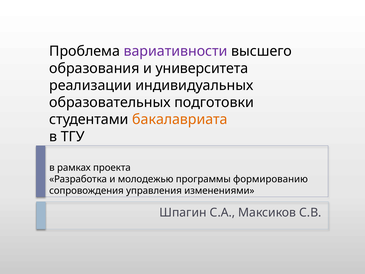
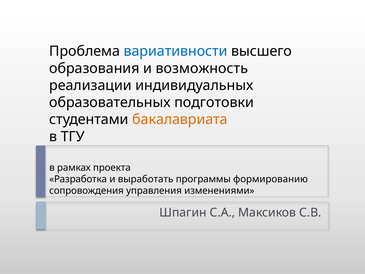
вариативности colour: purple -> blue (176, 51)
университета: университета -> возможность (202, 68)
молодежью: молодежью -> выработать (146, 179)
